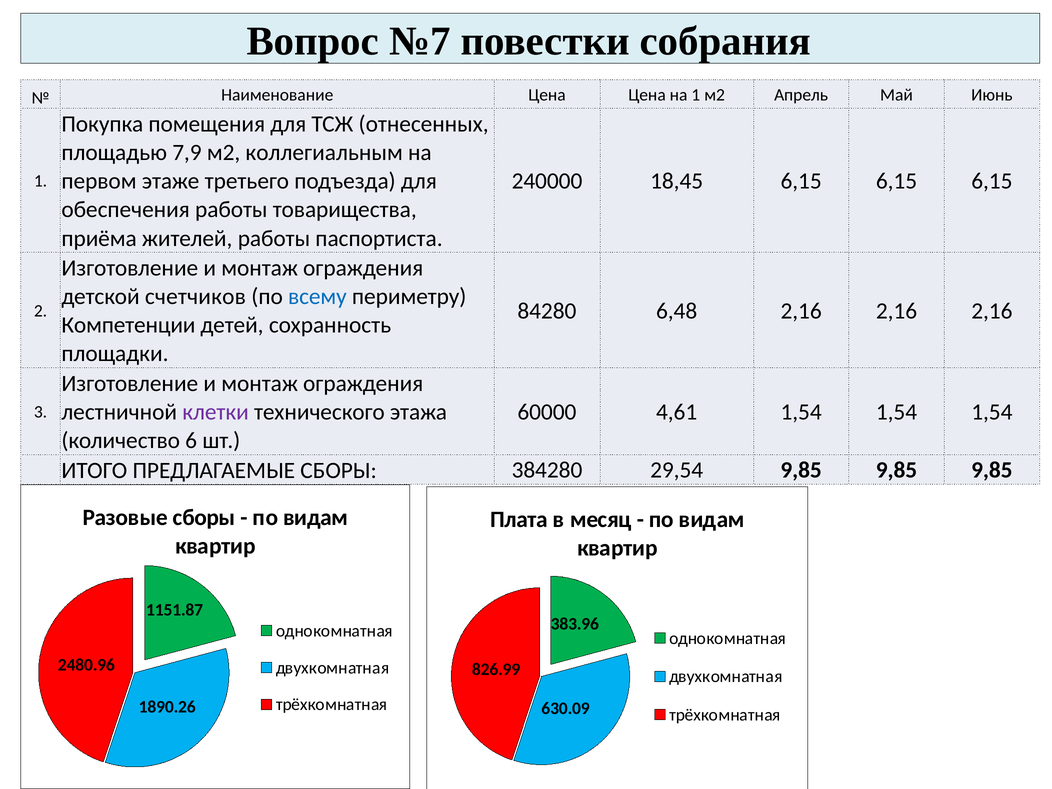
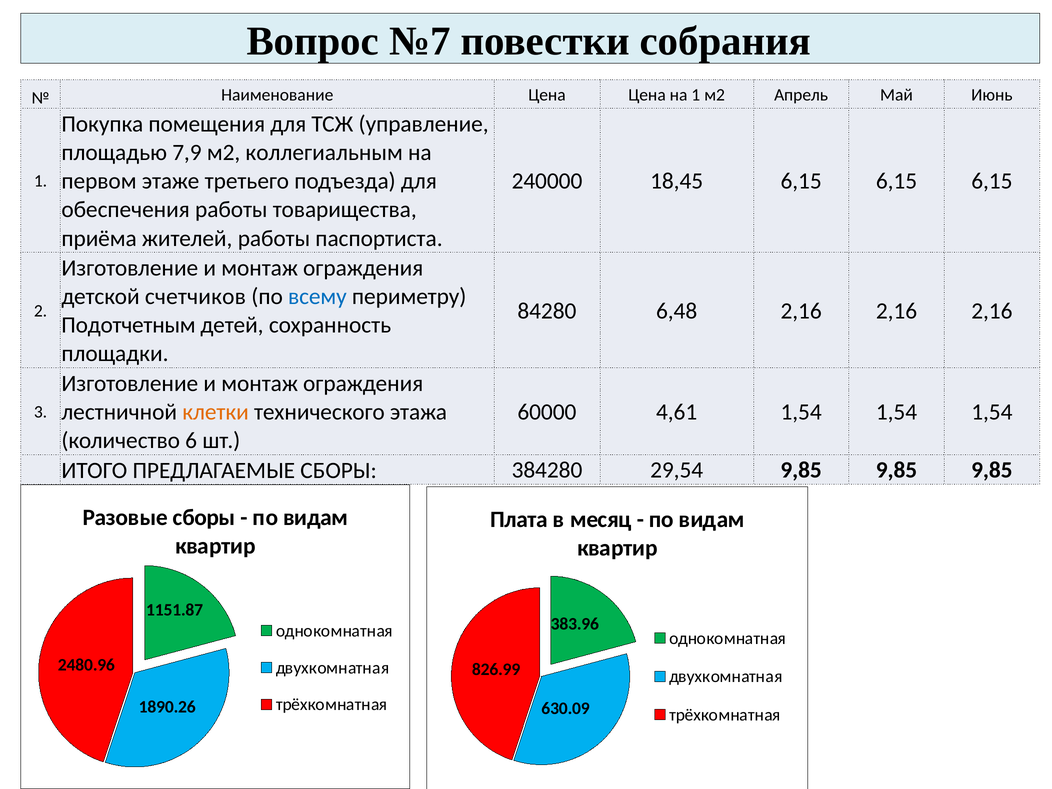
отнесенных: отнесенных -> управление (424, 124)
Компетенции: Компетенции -> Подотчетным (129, 325)
клетки colour: purple -> orange (216, 412)
